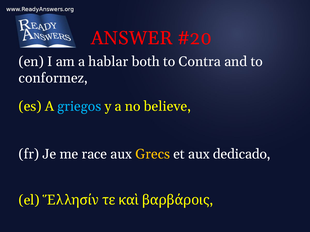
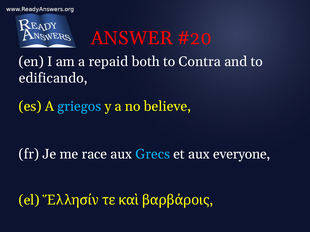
hablar: hablar -> repaid (108, 62)
conformez: conformez -> edificando (53, 78)
Grecs colour: yellow -> light blue (153, 154)
dedicado: dedicado -> everyone (242, 154)
